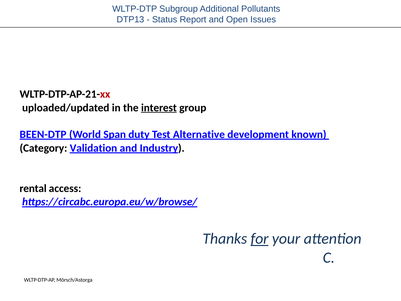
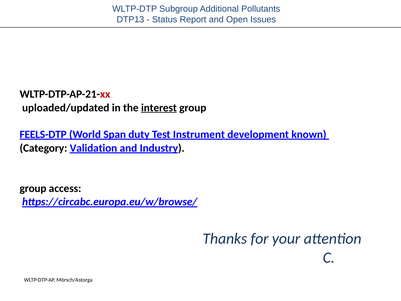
BEEN-DTP: BEEN-DTP -> FEELS-DTP (43, 134)
Alternative: Alternative -> Instrument (199, 134)
rental: rental -> group (33, 188)
for underline: present -> none (260, 239)
